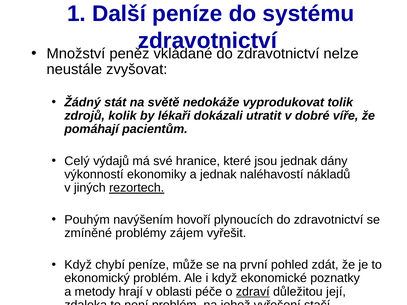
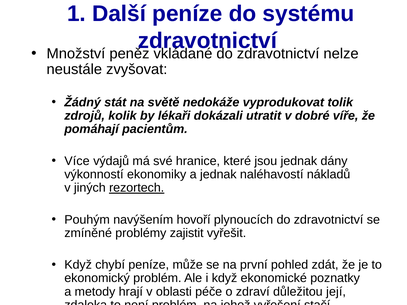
Celý: Celý -> Více (77, 161)
zájem: zájem -> zajistit (187, 233)
zdraví underline: present -> none (253, 292)
